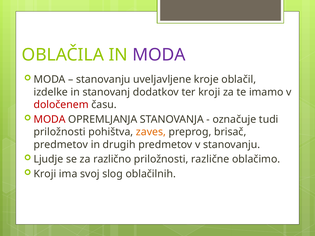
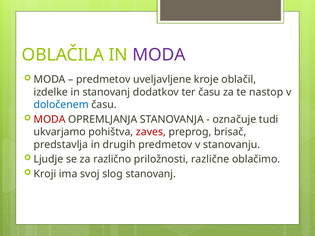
stanovanju: stanovanju -> predmetov (103, 80)
ter kroji: kroji -> času (209, 92)
imamo: imamo -> nastop (266, 92)
določenem colour: red -> blue (61, 105)
priložnosti: priložnosti -> ukvarjamo (60, 132)
zaves colour: orange -> red (151, 132)
predmetov: predmetov -> predstavlja (61, 145)
slog oblačilnih: oblačilnih -> stanovanj (151, 174)
